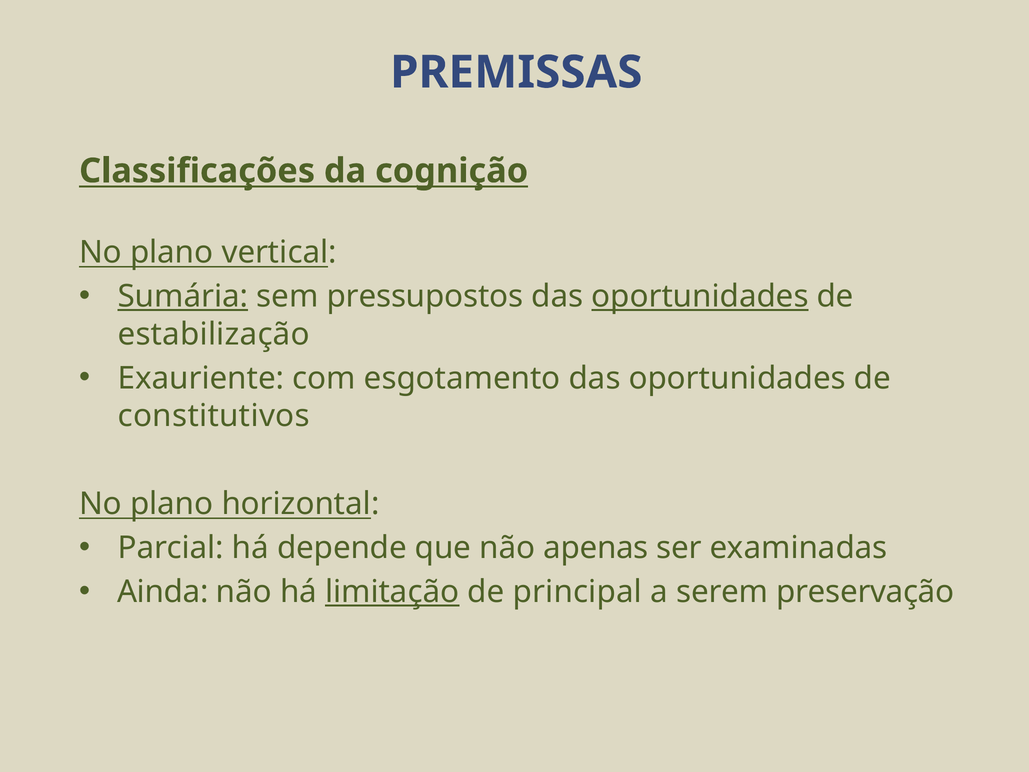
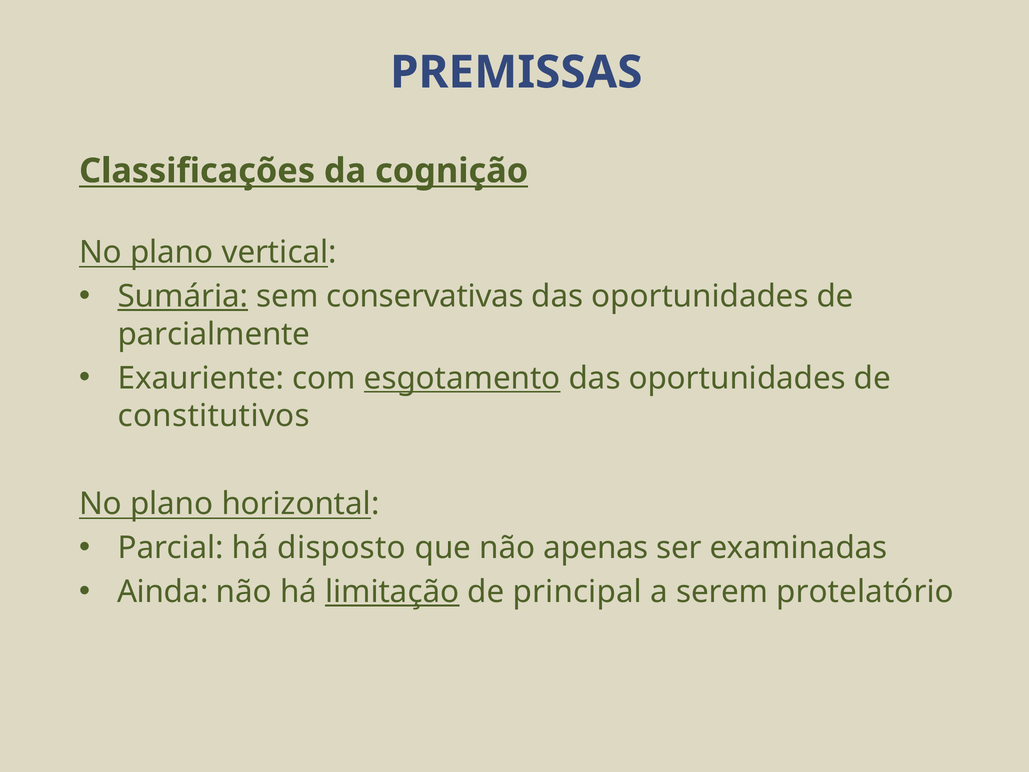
pressupostos: pressupostos -> conservativas (425, 296)
oportunidades underline: present -> none (700, 296)
estabilização: estabilização -> parcialmente (214, 334)
esgotamento underline: none -> present (462, 378)
depende: depende -> disposto (342, 548)
preservação: preservação -> protelatório (865, 592)
